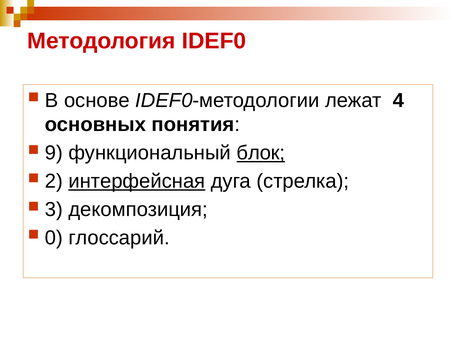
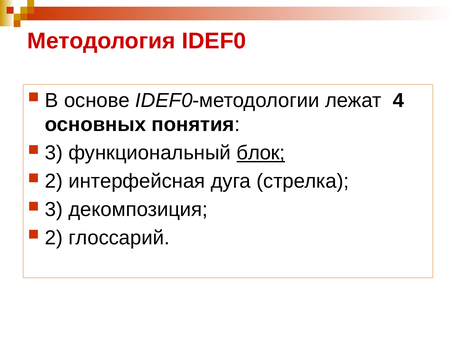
9: 9 -> 3 (54, 153)
интерфейсная underline: present -> none (137, 181)
0: 0 -> 2 (54, 238)
